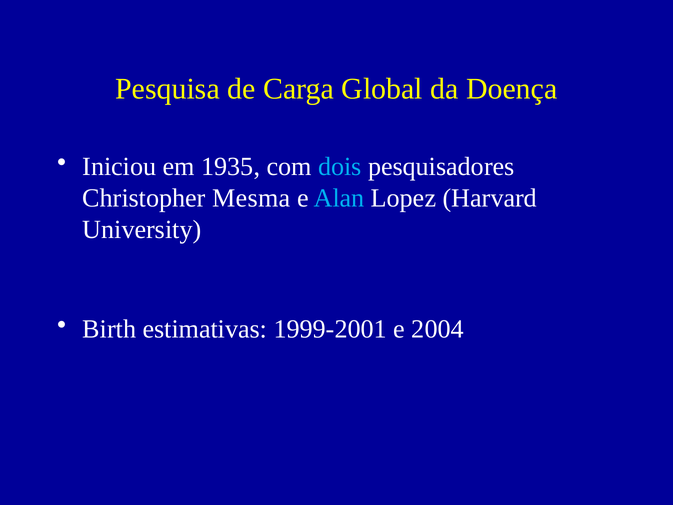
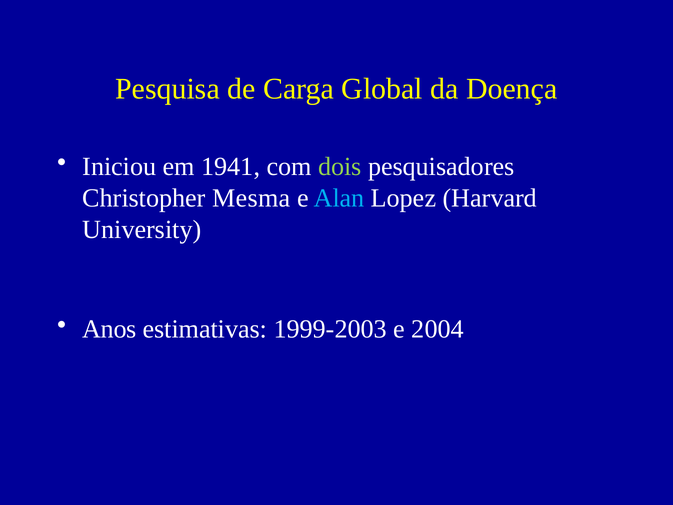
1935: 1935 -> 1941 (231, 167)
dois colour: light blue -> light green (340, 167)
Birth: Birth -> Anos (109, 329)
1999-2001: 1999-2001 -> 1999-2003 (330, 329)
